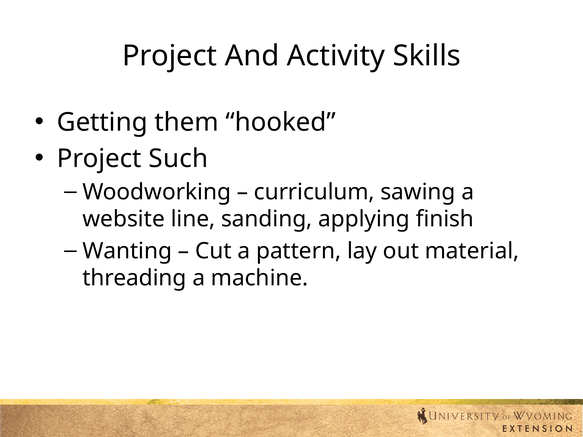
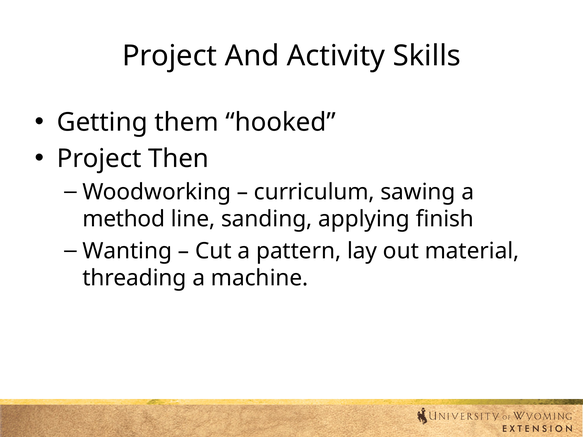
Such: Such -> Then (179, 159)
website: website -> method (124, 219)
